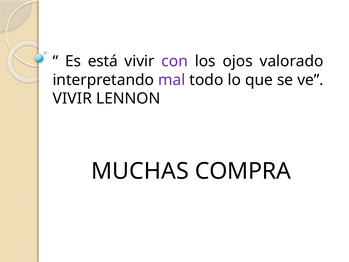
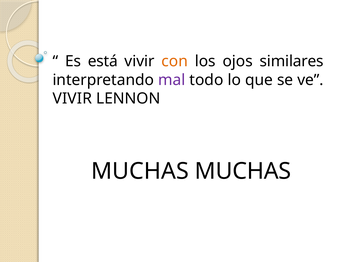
con colour: purple -> orange (175, 61)
valorado: valorado -> similares (292, 61)
MUCHAS COMPRA: COMPRA -> MUCHAS (243, 171)
